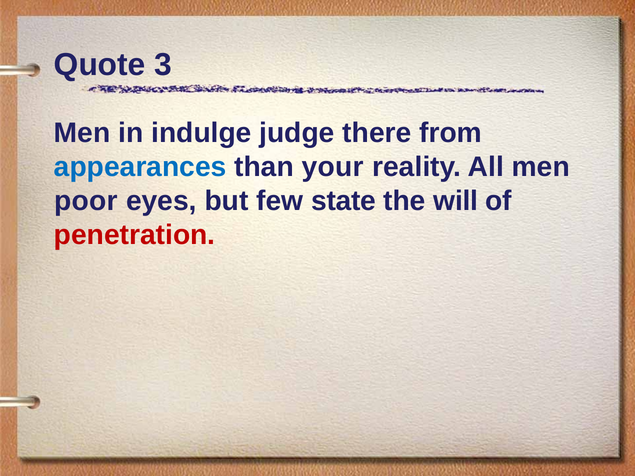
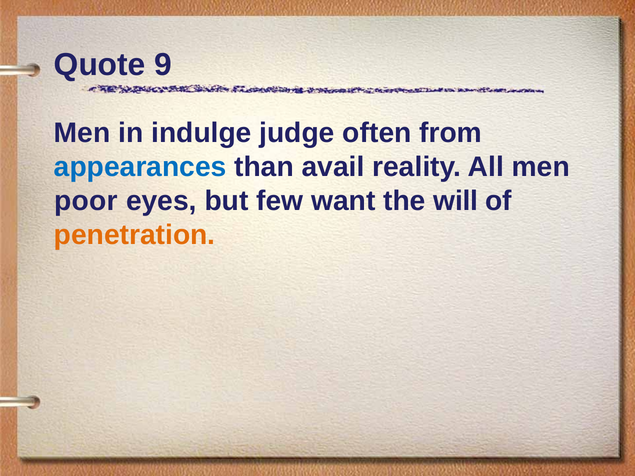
3: 3 -> 9 (163, 65)
there: there -> often (377, 133)
your: your -> avail (333, 167)
state: state -> want (343, 201)
penetration colour: red -> orange (135, 235)
